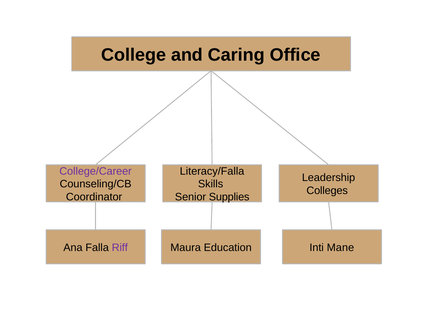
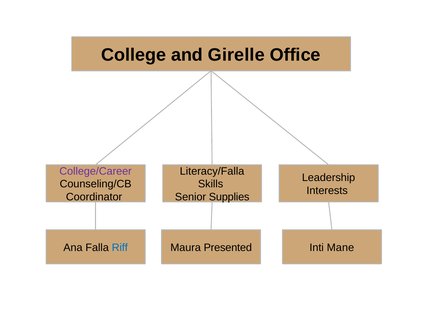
Caring: Caring -> Girelle (236, 55)
Colleges: Colleges -> Interests (327, 191)
Riff colour: purple -> blue (120, 248)
Education: Education -> Presented (228, 248)
